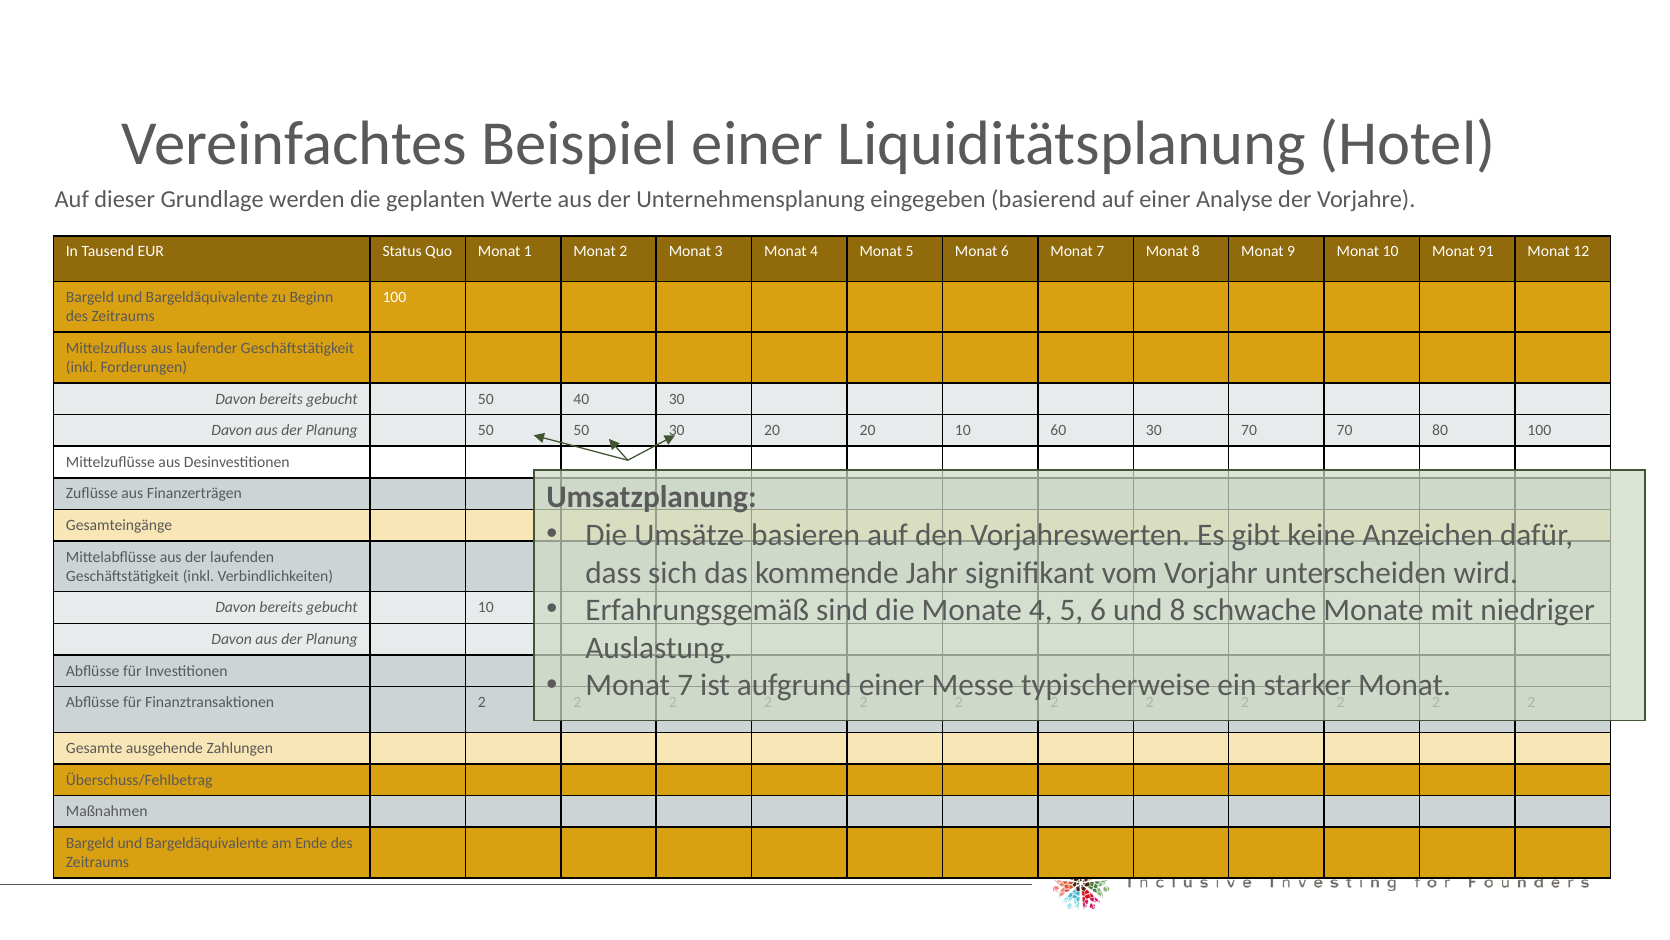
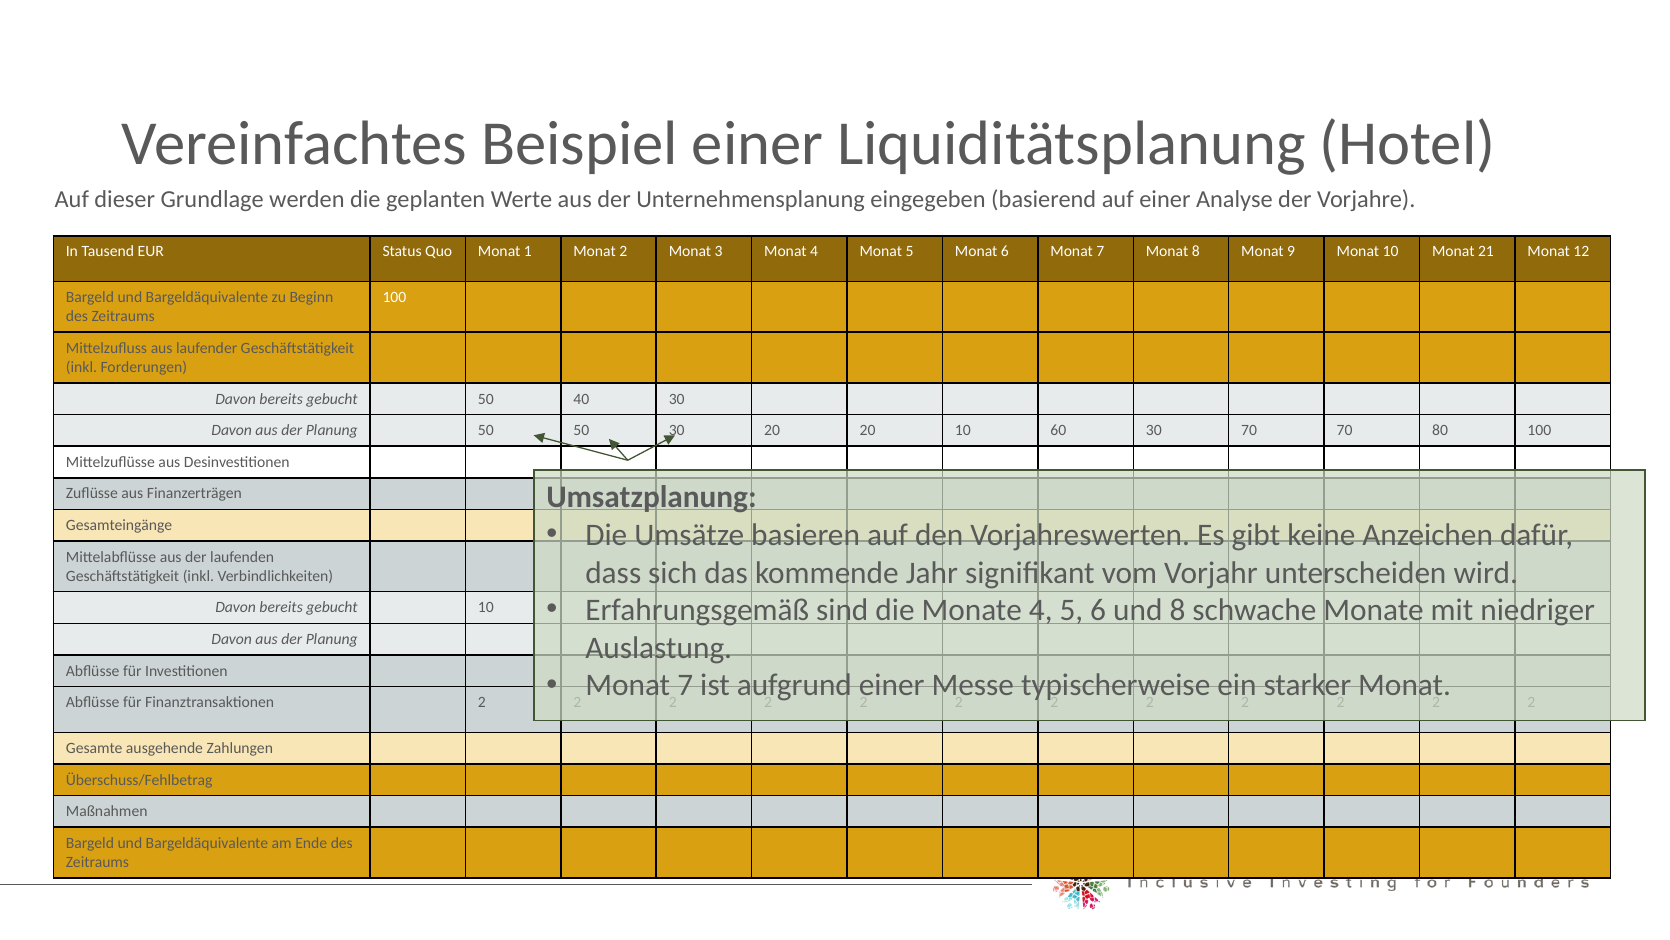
91: 91 -> 21 (1486, 252)
